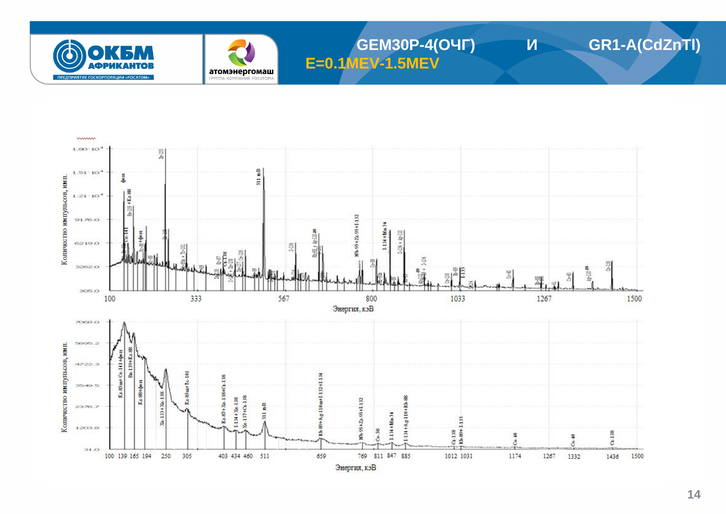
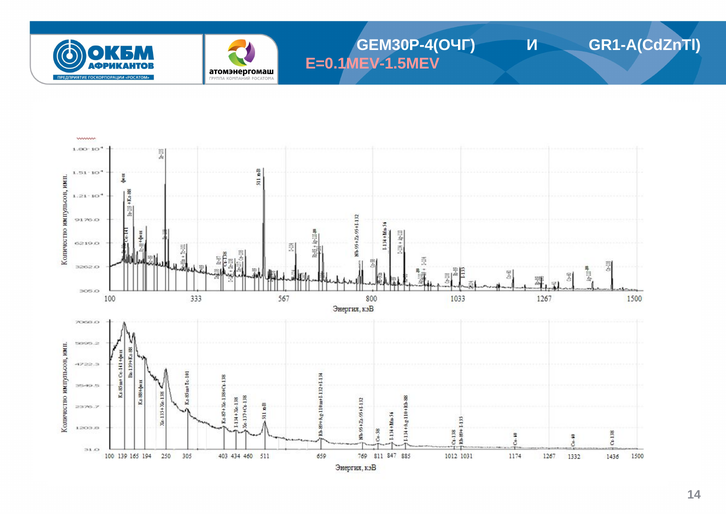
E=0.1MEV-1.5MEV colour: yellow -> pink (372, 64)
